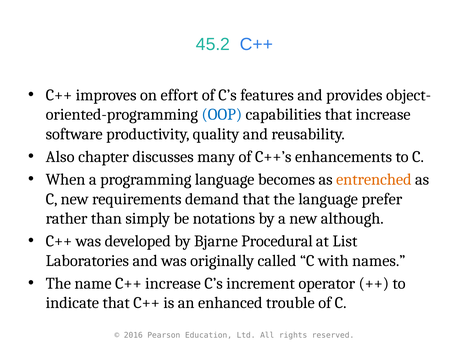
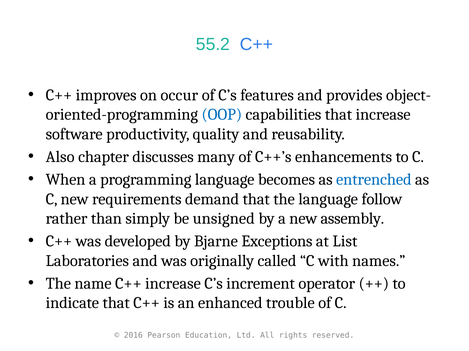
45.2: 45.2 -> 55.2 (213, 45)
effort: effort -> occur (179, 95)
entrenched colour: orange -> blue (374, 180)
prefer: prefer -> follow (382, 199)
notations: notations -> unsigned (224, 219)
although: although -> assembly (352, 219)
Procedural: Procedural -> Exceptions (277, 242)
